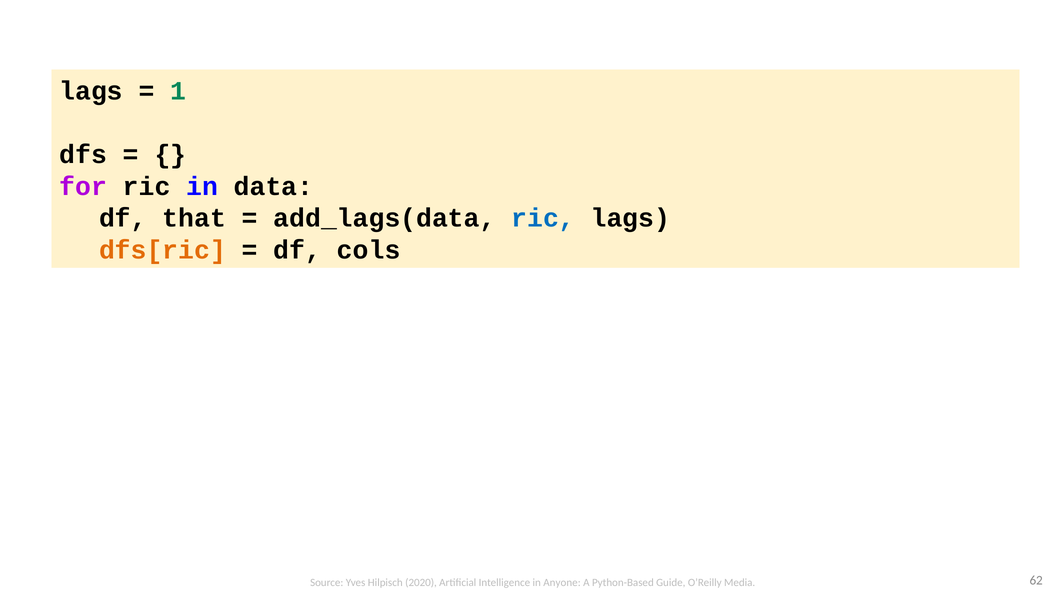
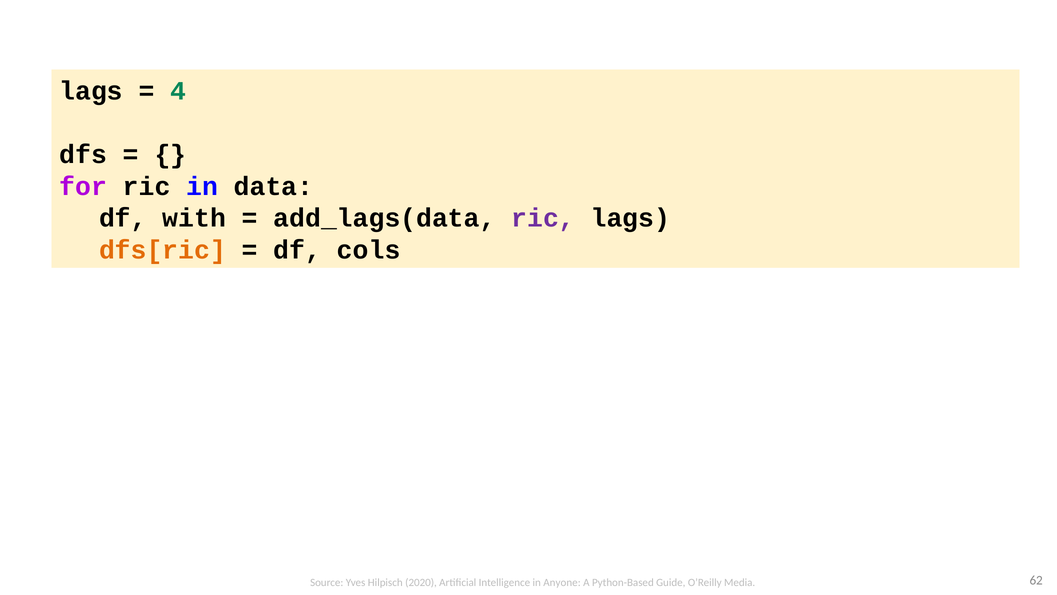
1: 1 -> 4 (178, 91)
that: that -> with (194, 218)
ric colour: blue -> purple (543, 218)
